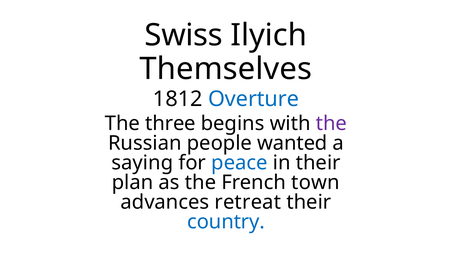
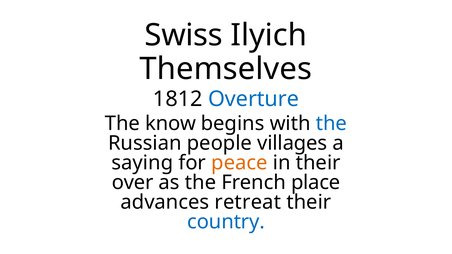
three: three -> know (171, 124)
the colour: purple -> blue (331, 124)
wanted: wanted -> villages (292, 143)
peace colour: blue -> orange (239, 163)
plan: plan -> over (133, 183)
town: town -> place (316, 183)
